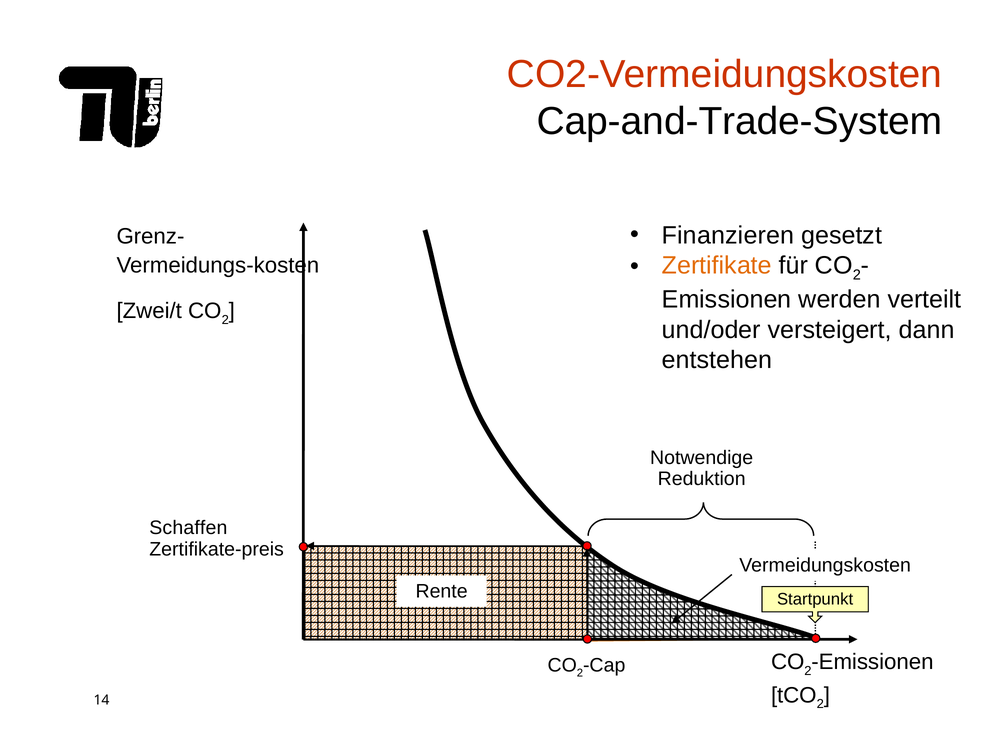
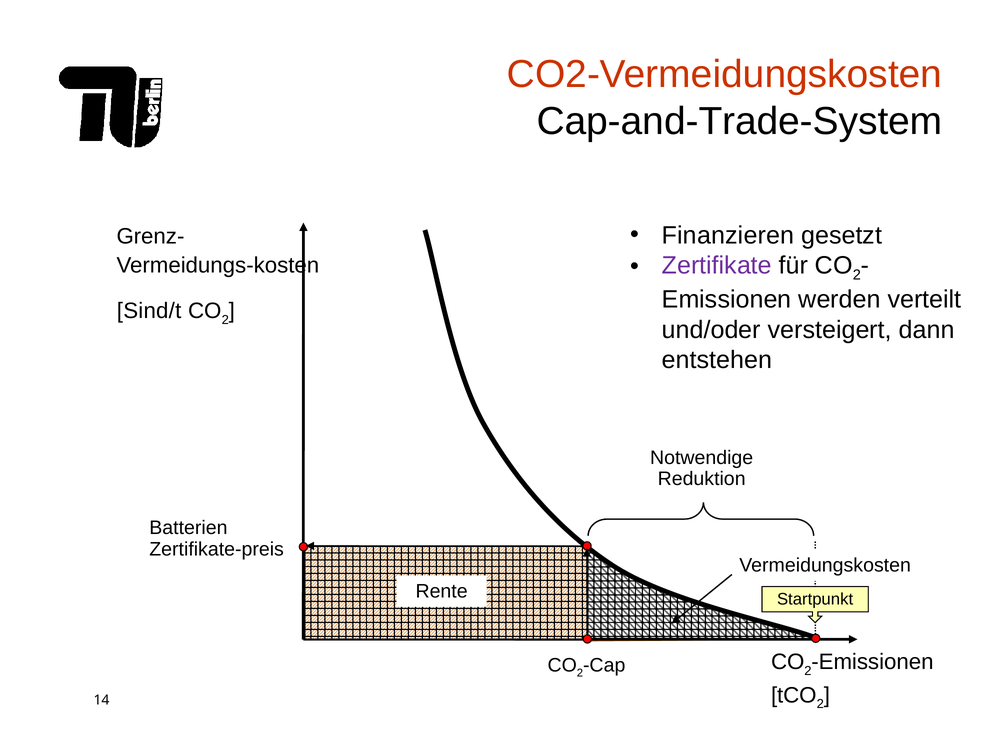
Zertifikate colour: orange -> purple (717, 265)
Zwei/t: Zwei/t -> Sind/t (149, 311)
Schaffen: Schaffen -> Batterien (188, 528)
